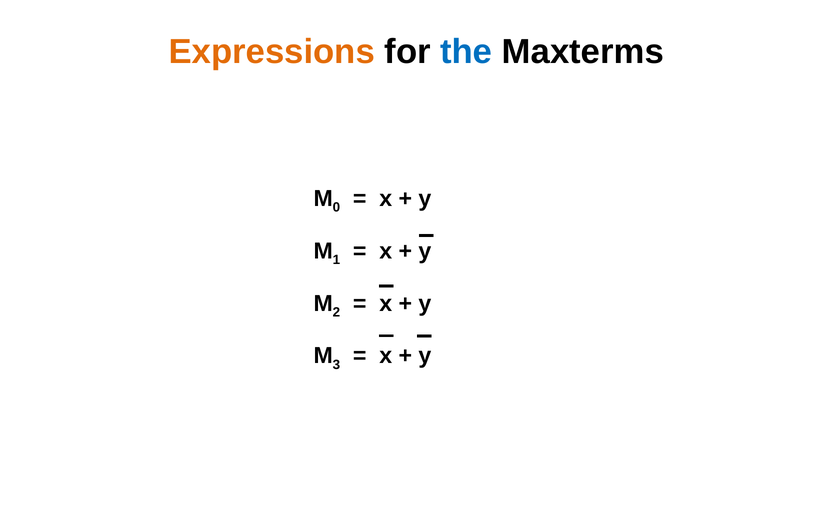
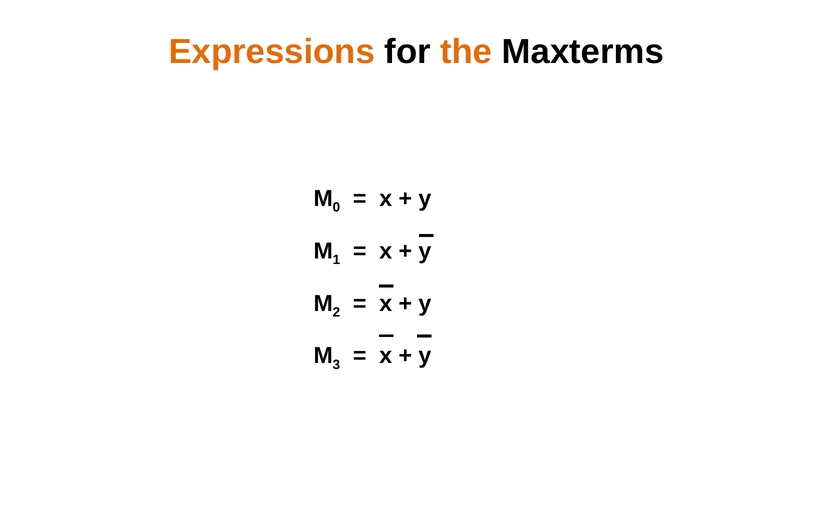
the colour: blue -> orange (466, 52)
